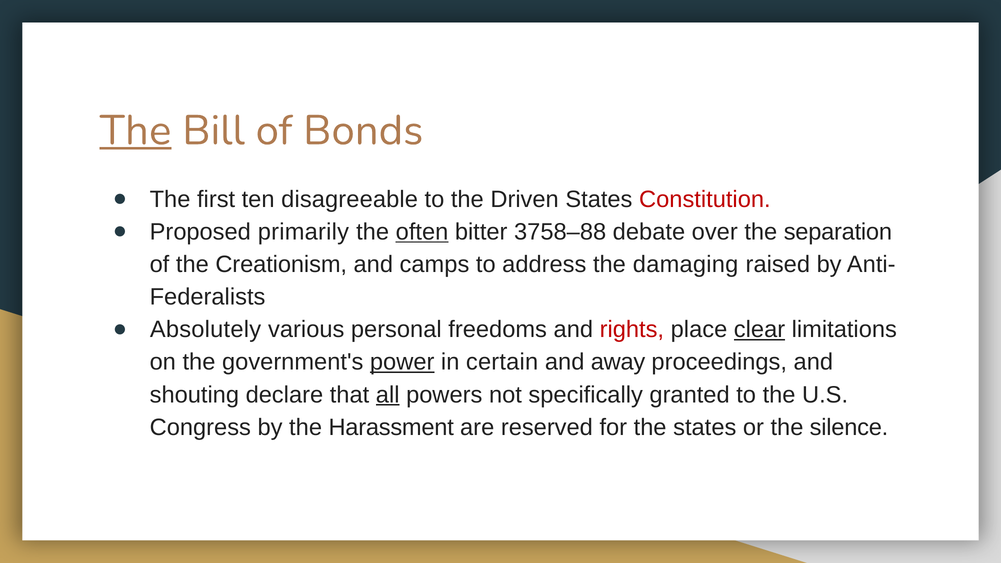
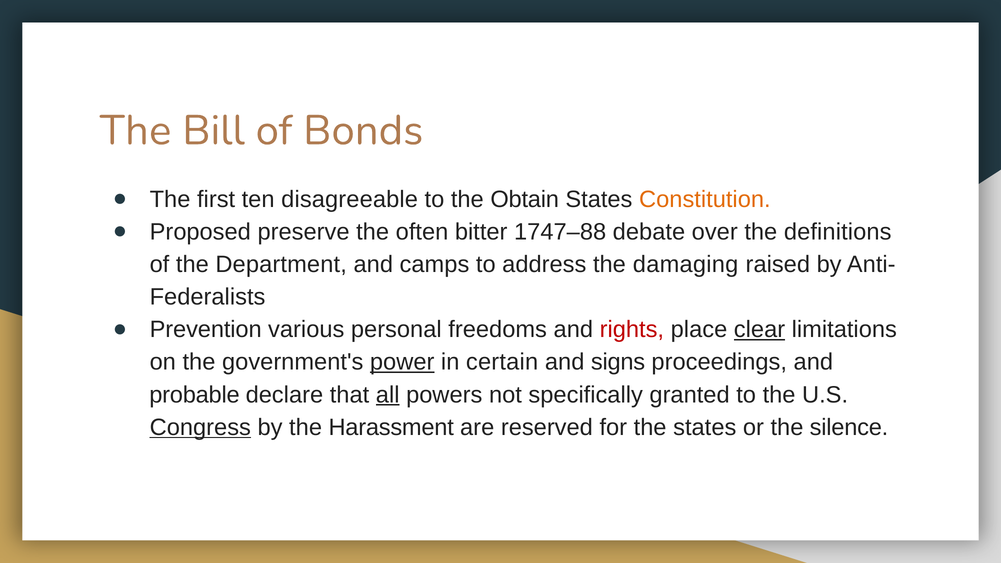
The underline: present -> none (135, 131)
Driven: Driven -> Obtain (525, 199)
Constitution colour: red -> orange (705, 199)
primarily: primarily -> preserve (304, 232)
often underline: present -> none (422, 232)
3758–88: 3758–88 -> 1747–88 (560, 232)
separation: separation -> definitions (838, 232)
Creationism: Creationism -> Department (281, 264)
Absolutely: Absolutely -> Prevention (206, 330)
away: away -> signs (618, 362)
shouting: shouting -> probable (194, 395)
Congress underline: none -> present (200, 427)
